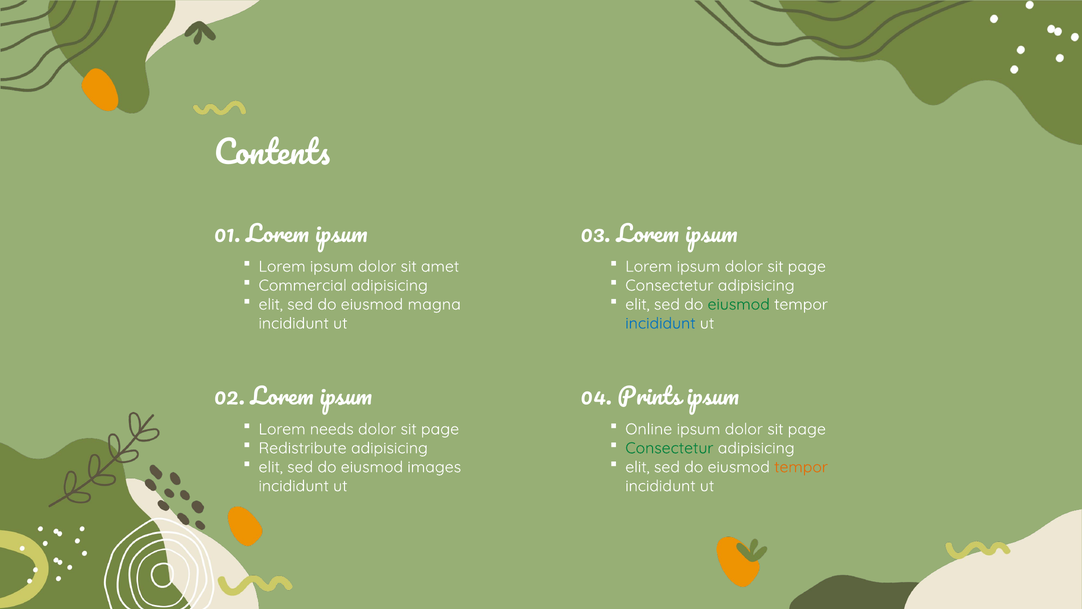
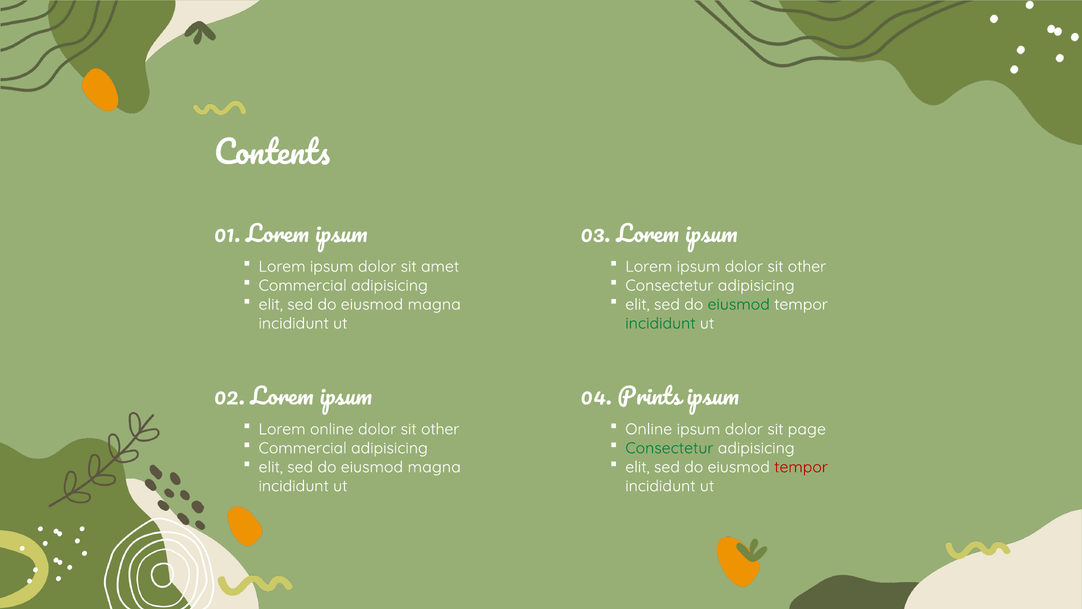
page: page -> other (807, 266)
incididunt colour: blue -> green (660, 323)
Lorem needs: needs -> online (332, 429)
page: page -> other (440, 429)
Redistribute: Redistribute -> Commercial (303, 448)
images: images -> magna (434, 467)
tempor colour: orange -> red (801, 467)
